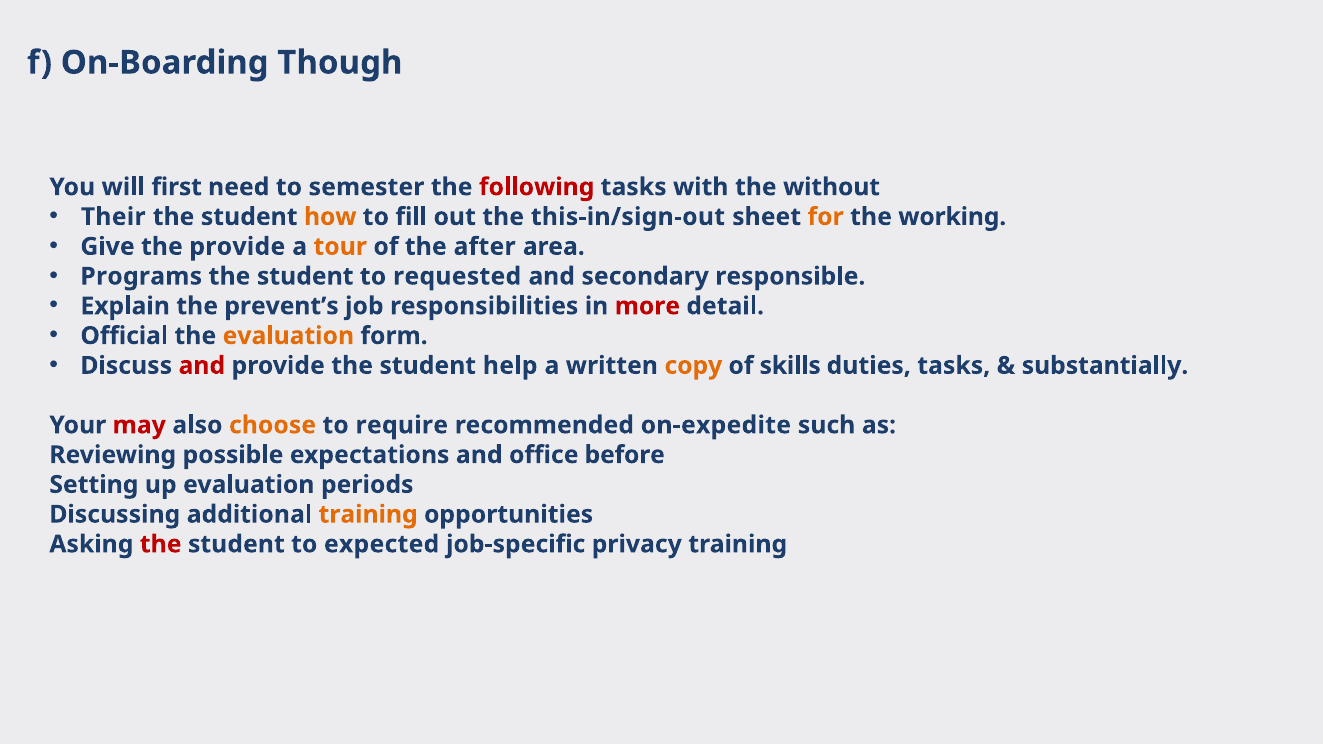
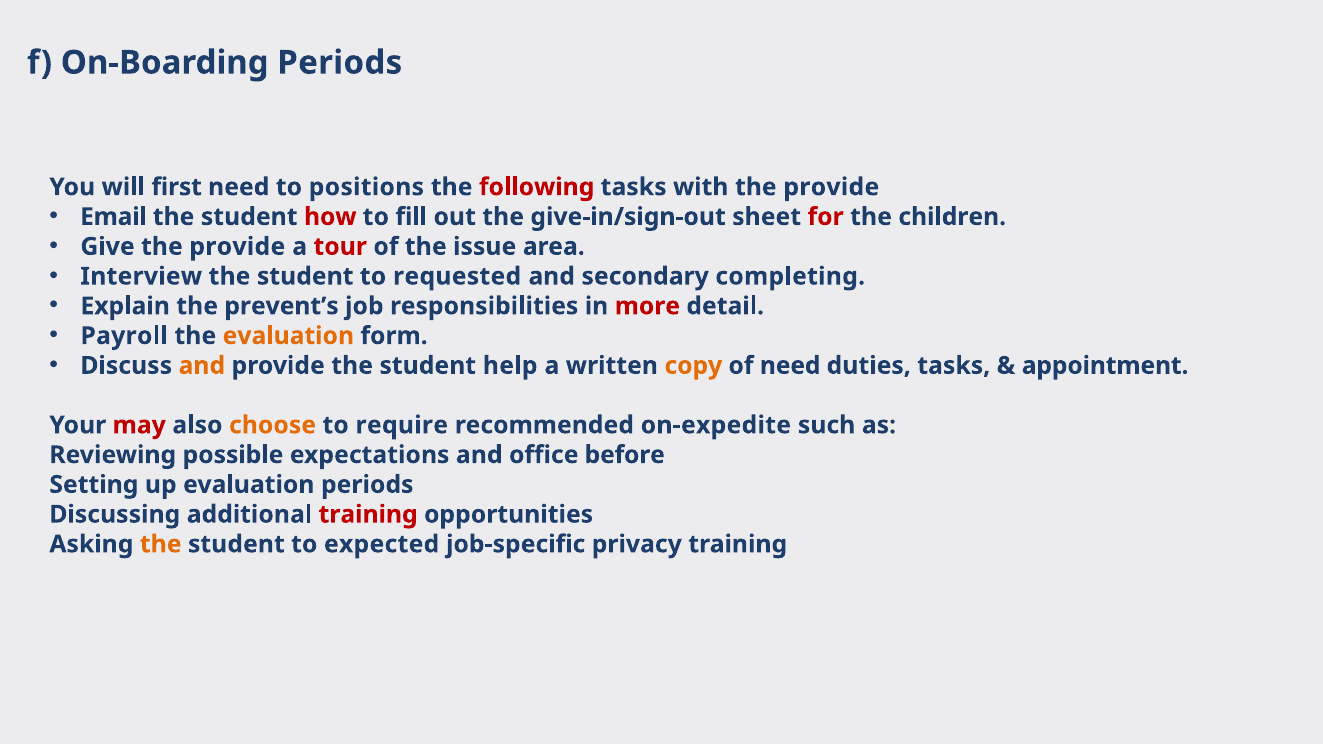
On-Boarding Though: Though -> Periods (340, 63)
semester: semester -> positions (366, 187)
with the without: without -> provide (831, 187)
Their: Their -> Email (113, 217)
how colour: orange -> red (330, 217)
this-in/sign-out: this-in/sign-out -> give-in/sign-out (628, 217)
for colour: orange -> red (826, 217)
working: working -> children (952, 217)
tour colour: orange -> red (340, 247)
after: after -> issue (485, 247)
Programs: Programs -> Interview (141, 276)
responsible: responsible -> completing (790, 276)
Official: Official -> Payroll (124, 336)
and colour: red -> orange (202, 366)
of skills: skills -> need (790, 366)
substantially: substantially -> appointment (1105, 366)
training colour: orange -> red (368, 515)
the colour: red -> orange (161, 544)
